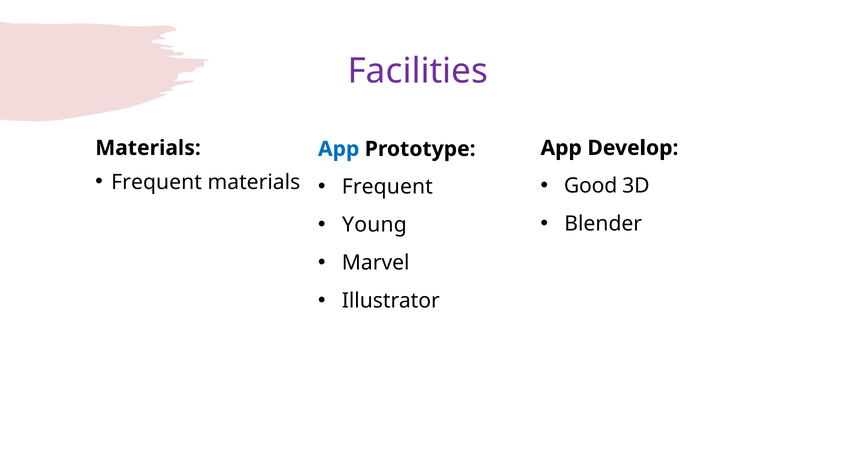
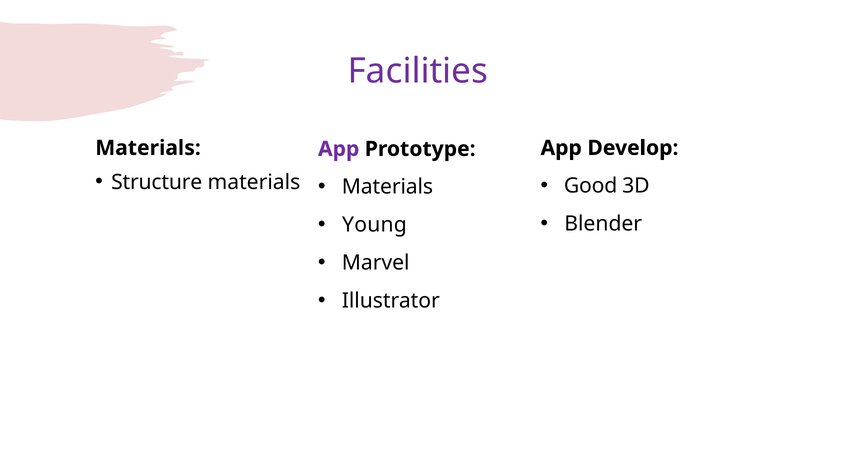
App colour: blue -> purple (339, 149)
Frequent: Frequent -> Structure (157, 182)
Frequent: Frequent -> Materials (387, 187)
